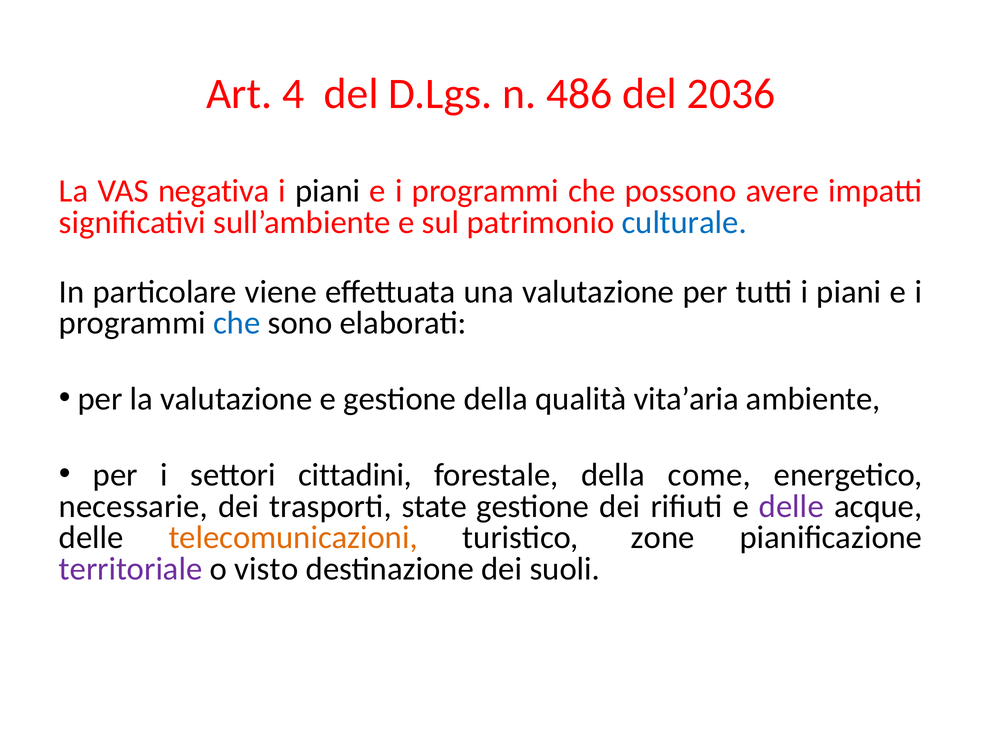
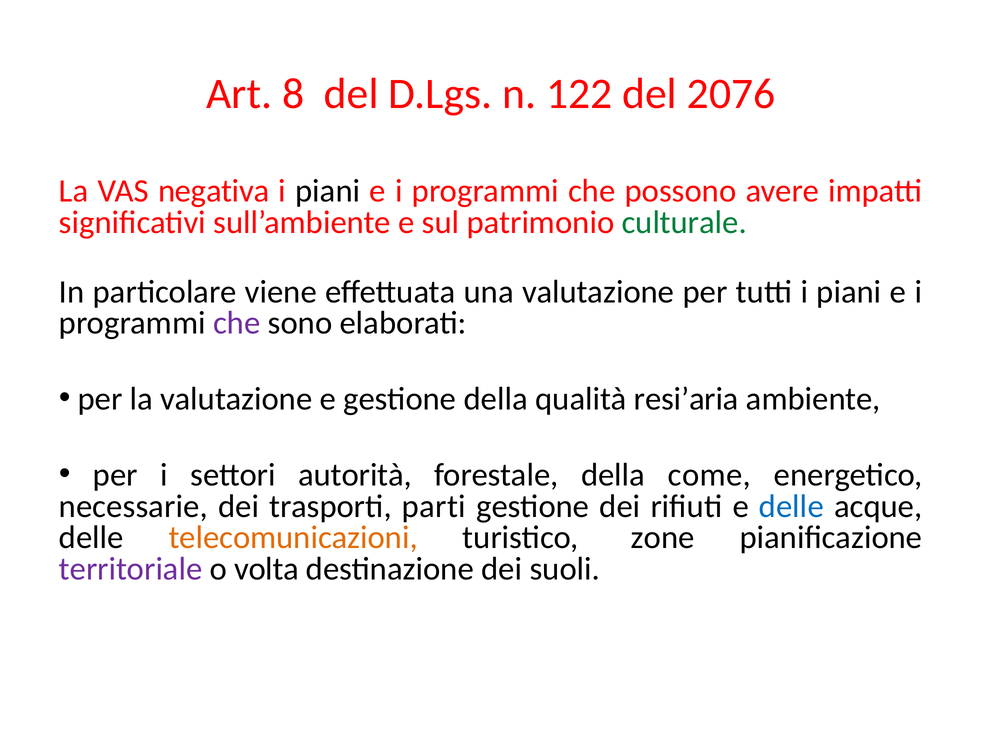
4: 4 -> 8 (293, 94)
486: 486 -> 122 (579, 94)
2036: 2036 -> 2076 (731, 94)
culturale colour: blue -> green (684, 223)
che colour: blue -> purple (237, 323)
vita’aria: vita’aria -> resi’aria (686, 399)
cittadini: cittadini -> autorità (355, 475)
state: state -> parti (434, 507)
delle colour: purple -> blue (791, 507)
visto: visto -> volta (267, 569)
